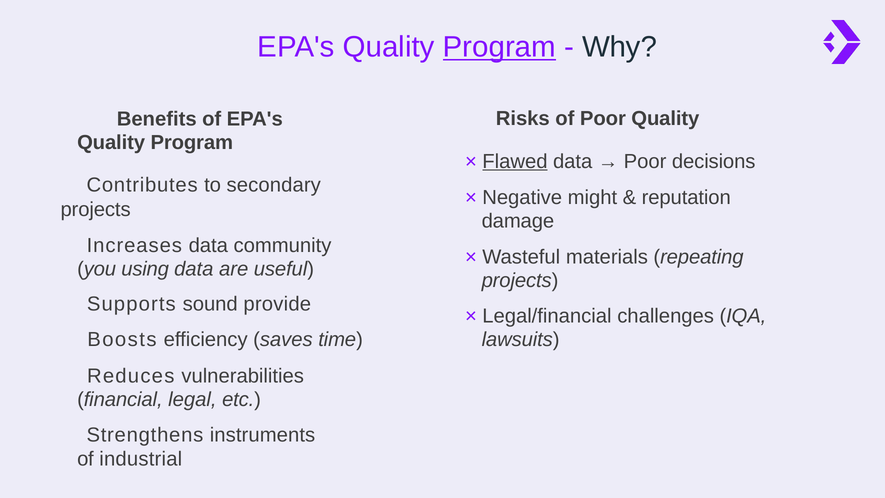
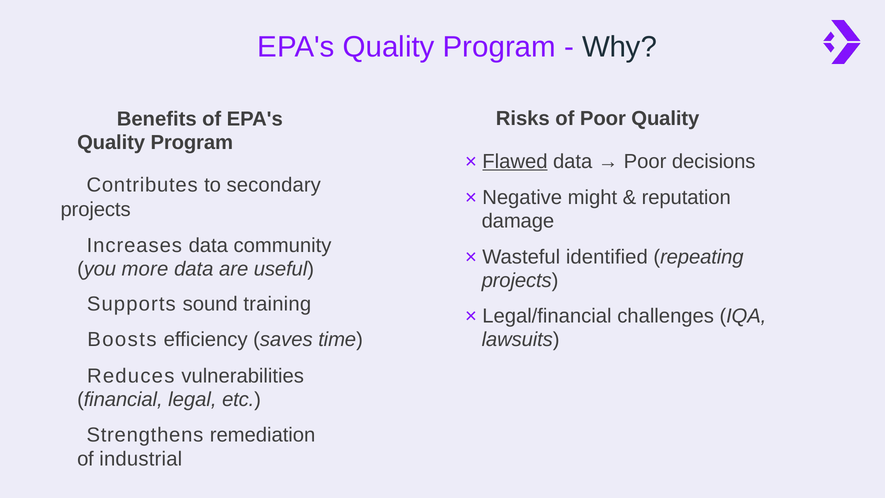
Program underline: present -> none (499, 47)
materials: materials -> identified (607, 257)
using: using -> more (145, 269)
provide: provide -> training (277, 304)
instruments: instruments -> remediation (263, 435)
